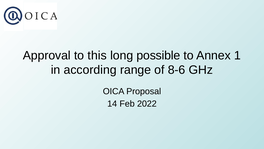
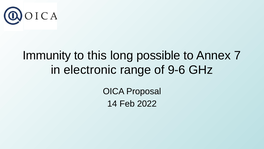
Approval: Approval -> Immunity (47, 55)
1: 1 -> 7 (237, 55)
according: according -> electronic (90, 70)
8-6: 8-6 -> 9-6 (177, 70)
